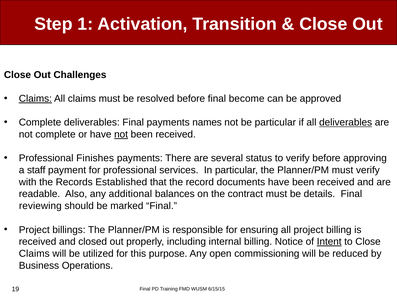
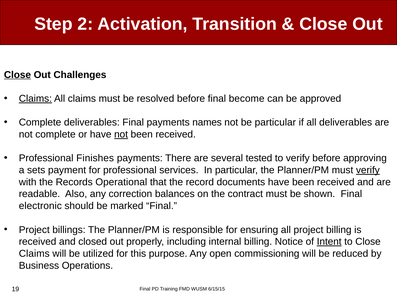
1: 1 -> 2 (85, 24)
Close underline: none -> present (17, 75)
deliverables underline: present -> none (346, 122)
status: status -> tested (259, 158)
staff: staff -> sets (36, 170)
verify underline: none -> present (368, 170)
Established: Established -> Operational (121, 182)
additional: additional -> correction (130, 194)
details: details -> shown (319, 194)
reviewing: reviewing -> electronic (40, 206)
